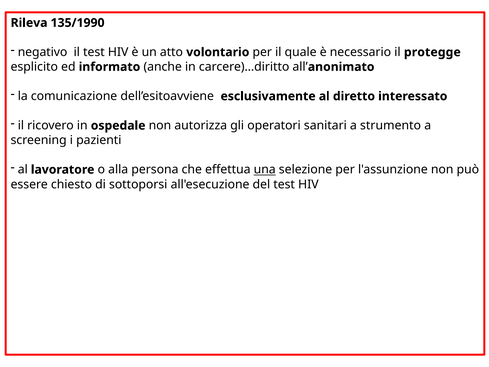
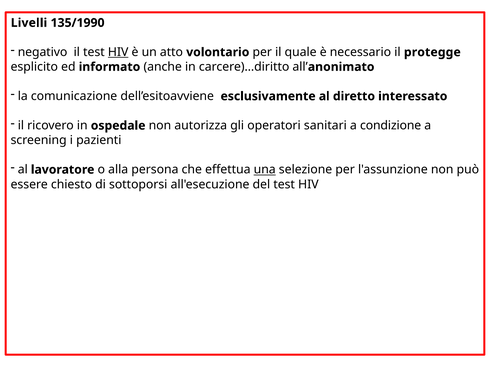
Rileva: Rileva -> Livelli (29, 23)
HIV underline: none -> present (118, 52)
strumento: strumento -> condizione (391, 125)
